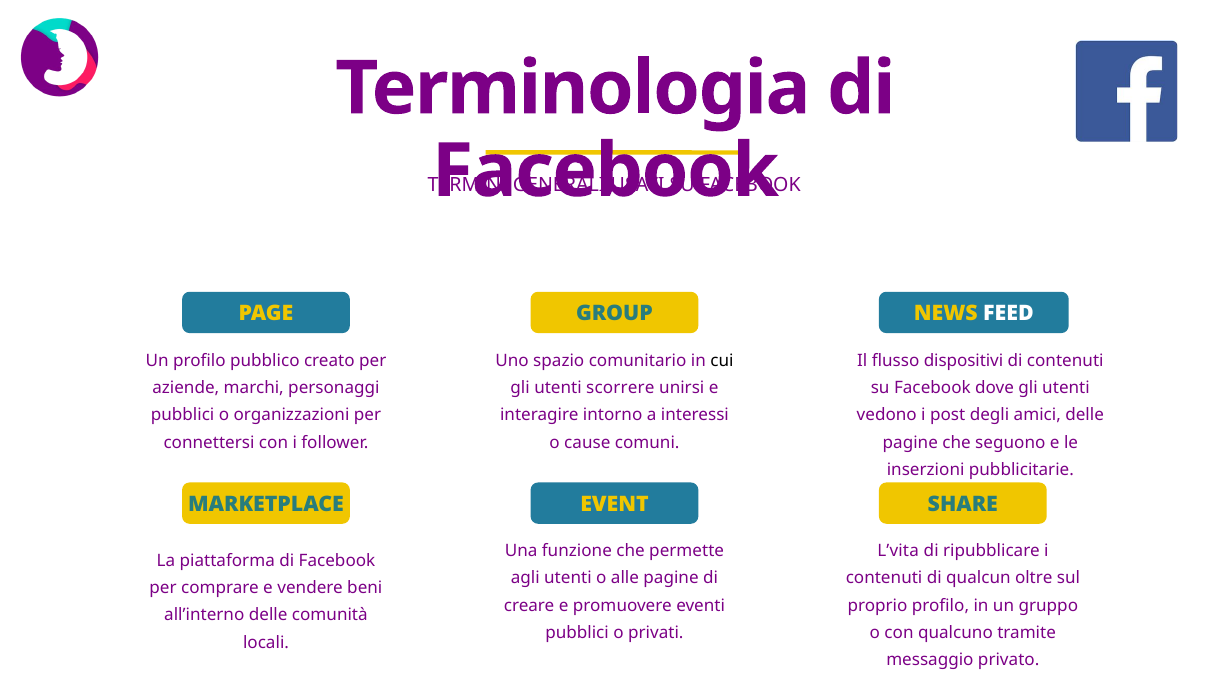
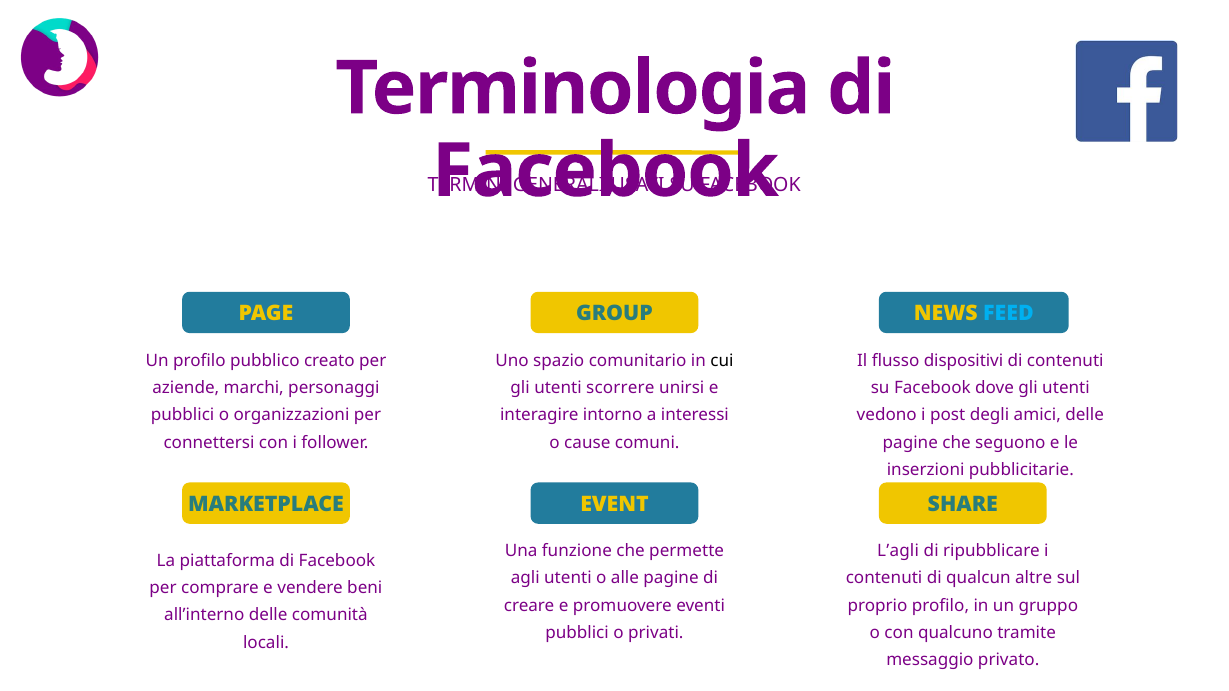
FEED colour: white -> light blue (1008, 314)
L’vita: L’vita -> L’agli (898, 551)
oltre: oltre -> altre (1034, 579)
